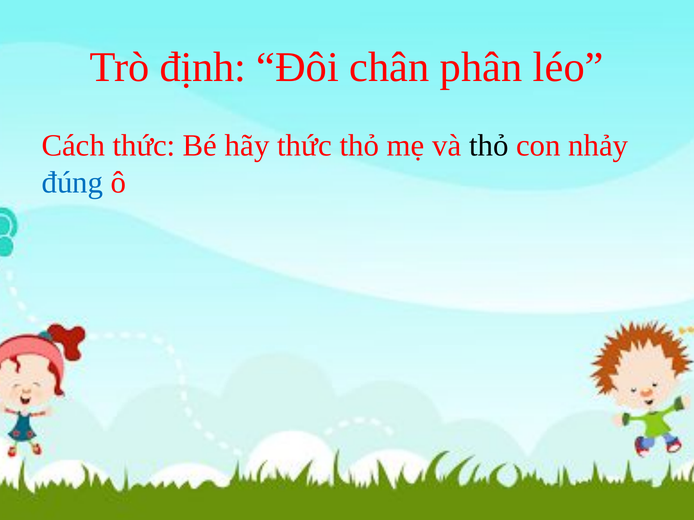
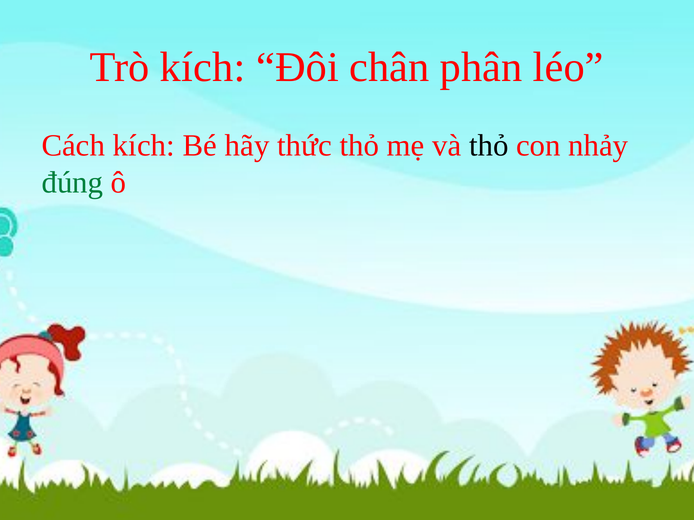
Trò định: định -> kích (203, 67)
Cách thức: thức -> kích (144, 146)
đúng colour: blue -> green (72, 183)
